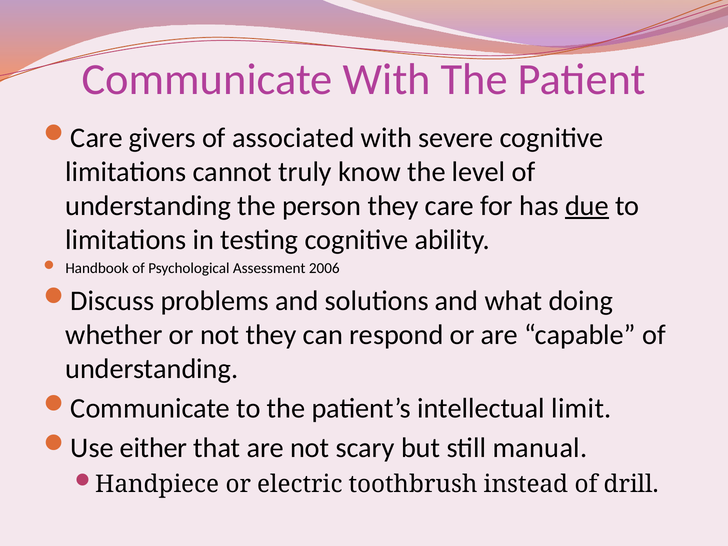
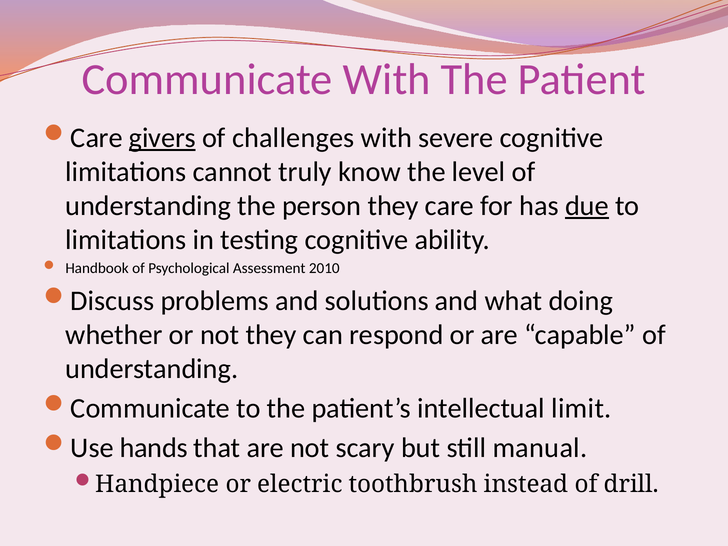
givers underline: none -> present (162, 138)
associated: associated -> challenges (293, 138)
2006: 2006 -> 2010 (324, 268)
either: either -> hands (154, 448)
